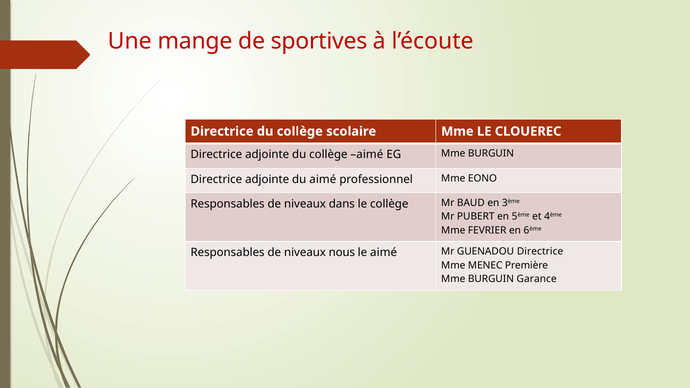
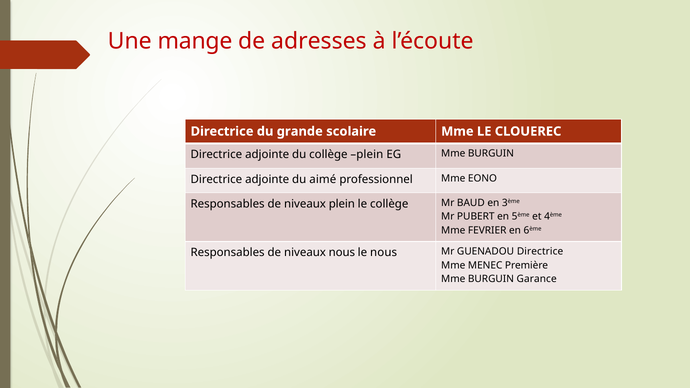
sportives: sportives -> adresses (319, 41)
Directrice du collège: collège -> grande (300, 131)
collège aimé: aimé -> plein (367, 155)
niveaux dans: dans -> plein (342, 204)
le aimé: aimé -> nous (384, 253)
